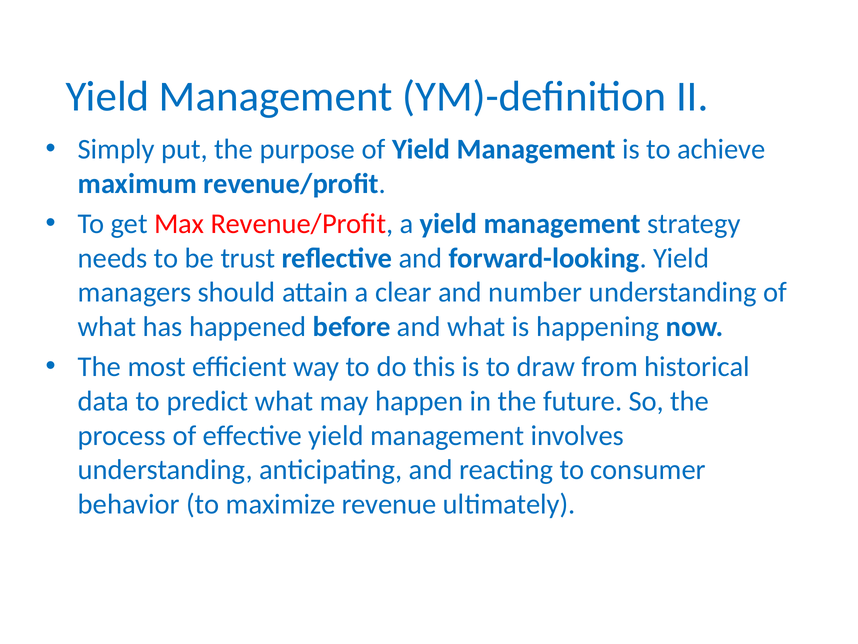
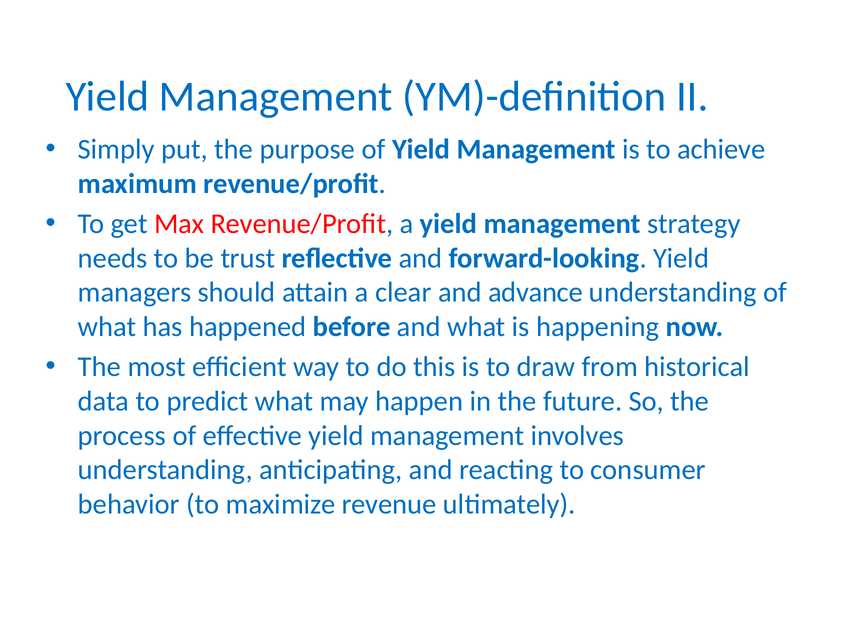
number: number -> advance (536, 292)
